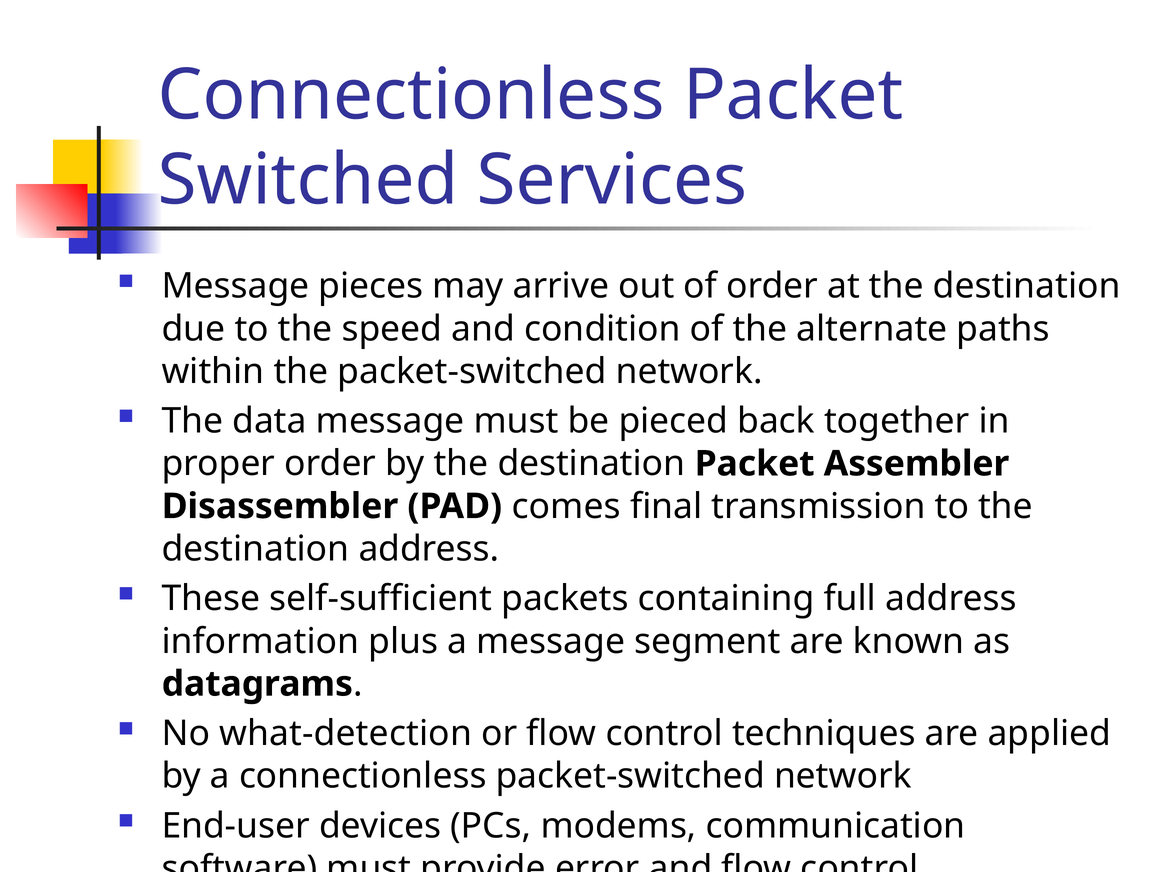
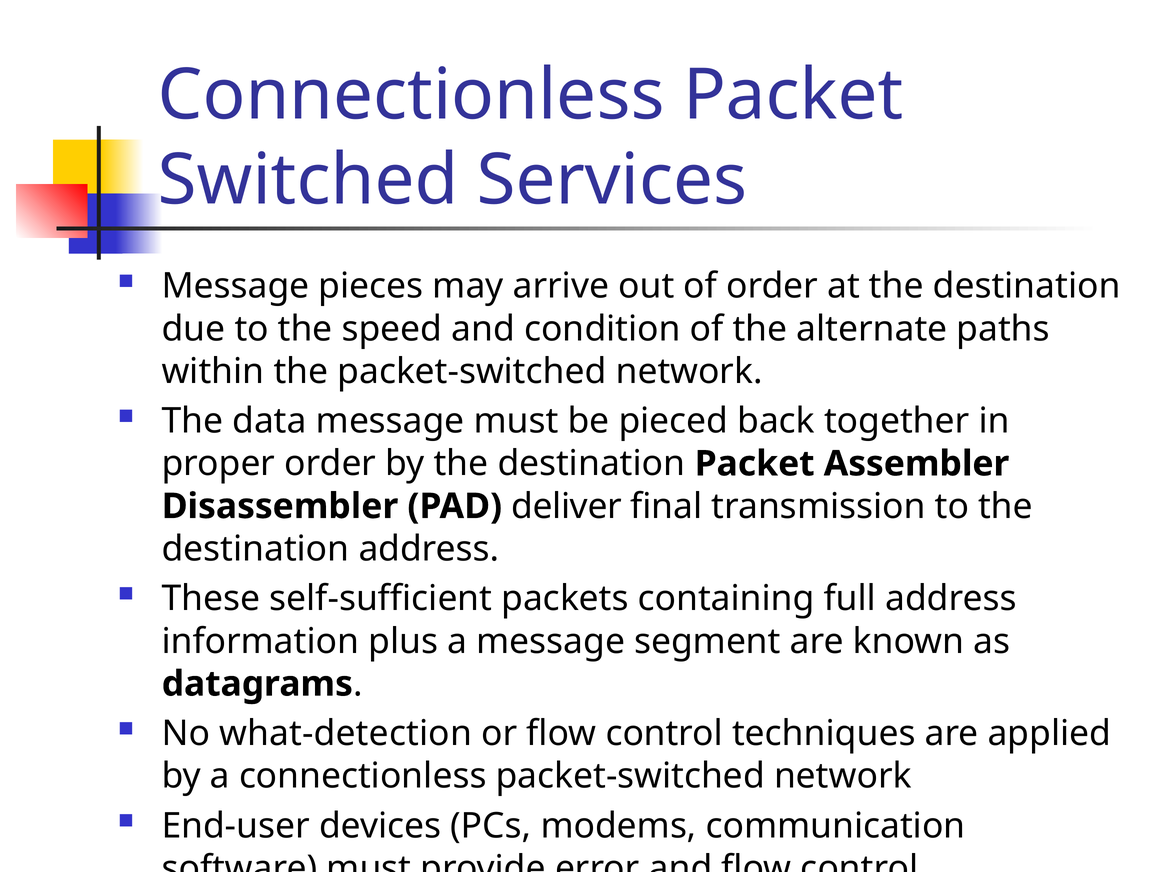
comes: comes -> deliver (567, 506)
